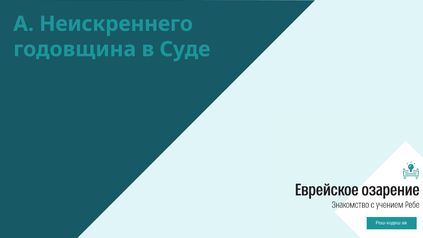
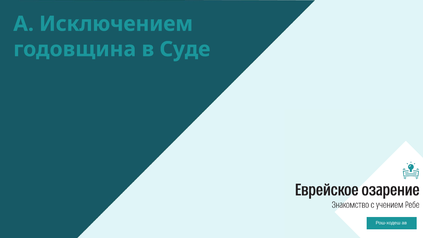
Неискреннего: Неискреннего -> Исключением (116, 24)
